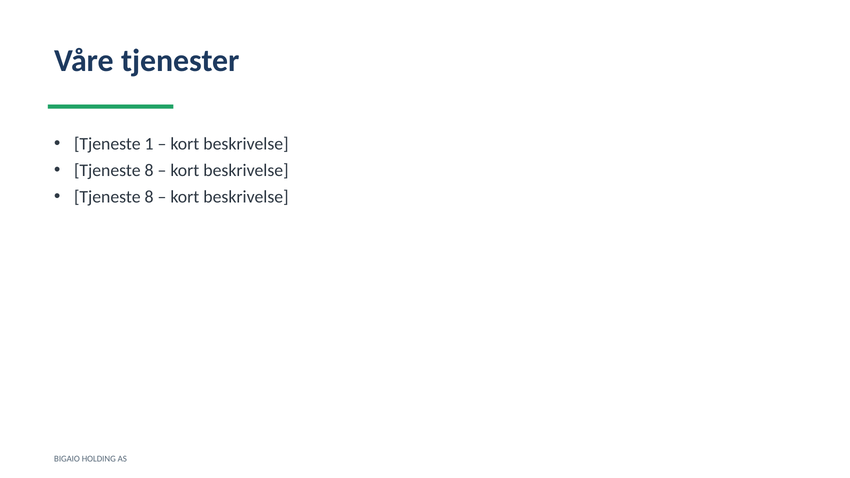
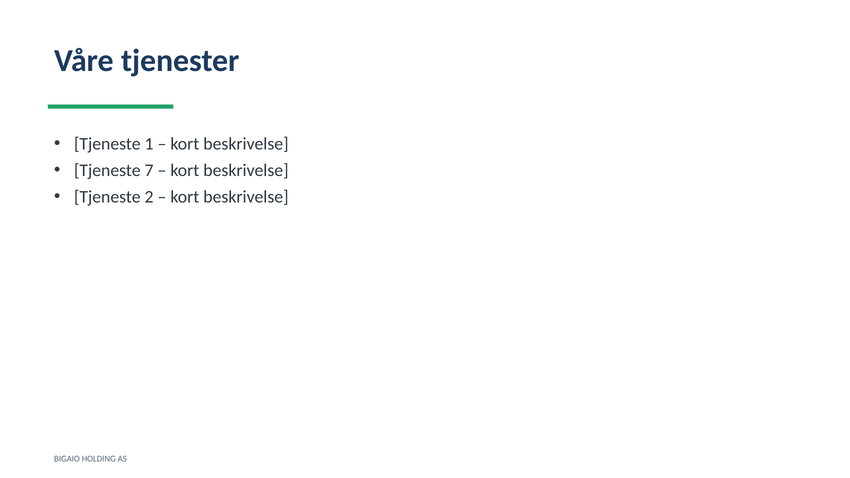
8: 8 -> 7 (149, 171)
8: 8 -> 2 (149, 197)
